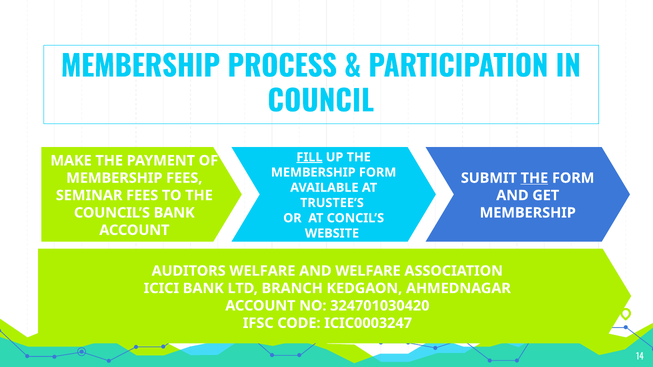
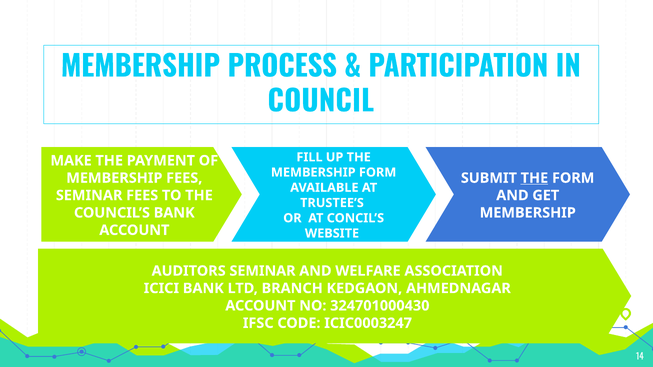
FILL underline: present -> none (309, 157)
AUDITORS WELFARE: WELFARE -> SEMINAR (263, 271)
324701030420: 324701030420 -> 324701000430 (380, 306)
